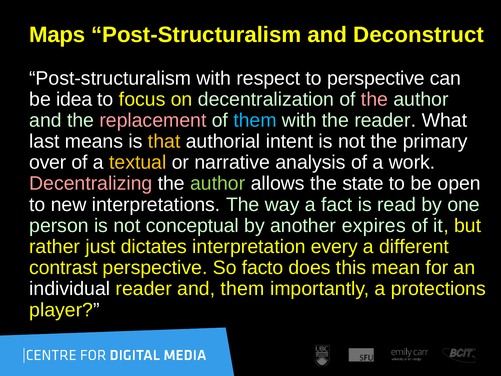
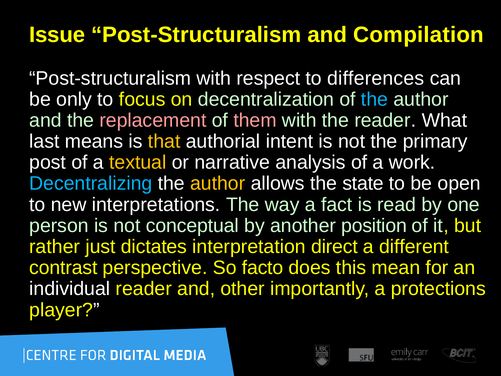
Maps: Maps -> Issue (57, 35)
Deconstruct: Deconstruct -> Compilation (419, 35)
to perspective: perspective -> differences (376, 78)
idea: idea -> only (74, 99)
the colour: pink -> light blue (375, 99)
them colour: light blue -> pink (255, 120)
over: over -> post (48, 162)
Decentralizing colour: pink -> light blue (91, 183)
author colour: light green -> yellow (218, 183)
expires: expires -> position (374, 226)
every: every -> direct (334, 247)
and them: them -> other (243, 289)
